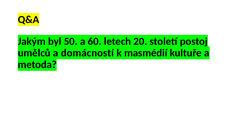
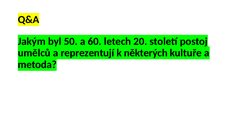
domácností: domácností -> reprezentují (87, 53)
masmédií: masmédií -> některých (146, 53)
